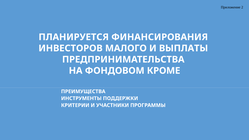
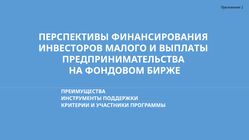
ПЛАНИРУЕТСЯ: ПЛАНИРУЕТСЯ -> ПЕРСПЕКТИВЫ (74, 37)
КРОМЕ: КРОМЕ -> БИРЖЕ (164, 71)
